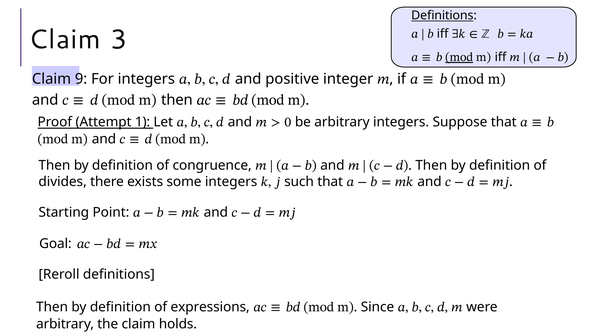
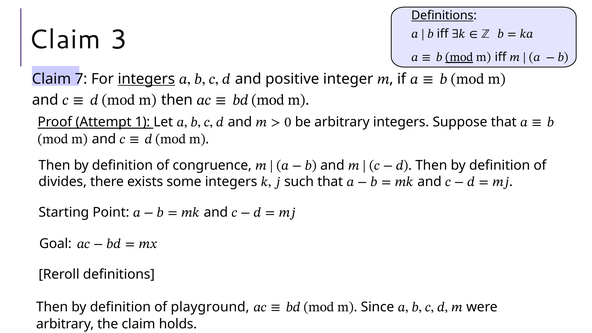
9: 9 -> 7 (81, 79)
integers underline: none -> present (146, 79)
expressions: expressions -> playground (210, 307)
